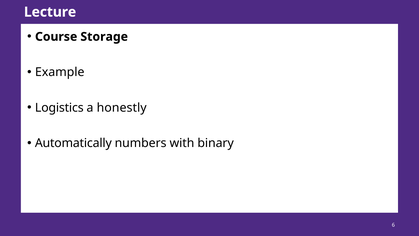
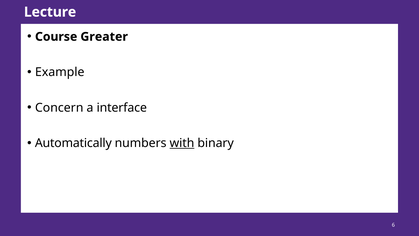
Storage: Storage -> Greater (104, 37)
Logistics: Logistics -> Concern (59, 108)
honestly: honestly -> interface (122, 108)
with underline: none -> present (182, 143)
